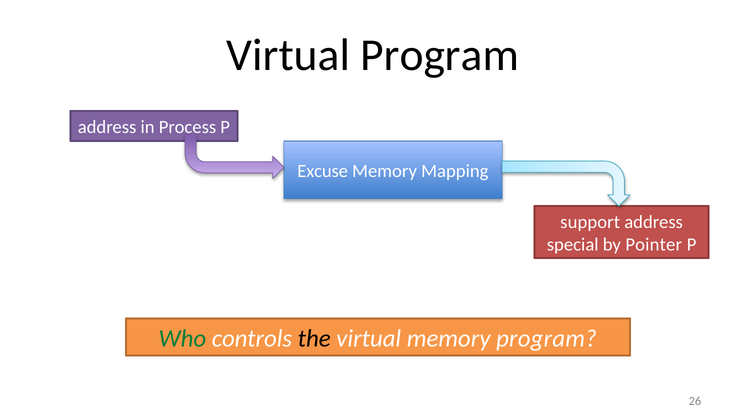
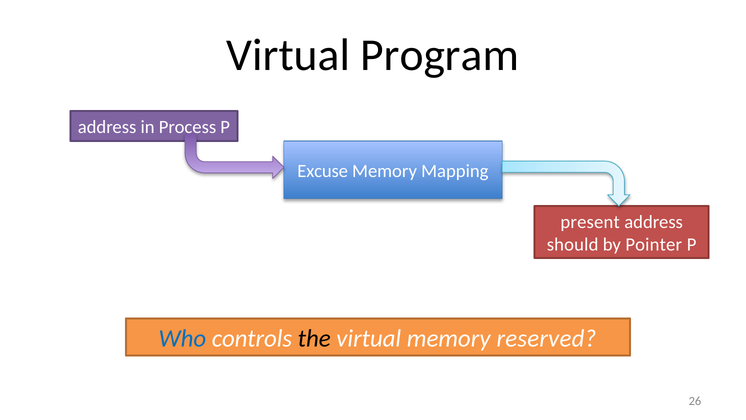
support: support -> present (590, 222)
special: special -> should (573, 244)
Who colour: green -> blue (182, 338)
memory program: program -> reserved (546, 338)
